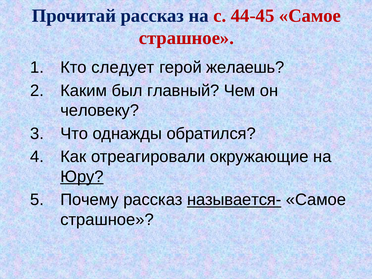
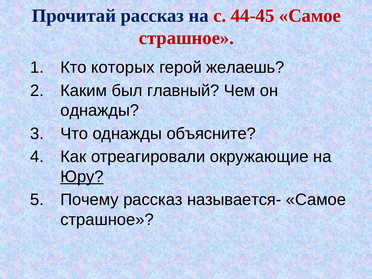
следует: следует -> которых (123, 67)
человеку: человеку -> однажды (100, 110)
обратился: обратился -> объясните (211, 134)
называется- underline: present -> none (234, 200)
